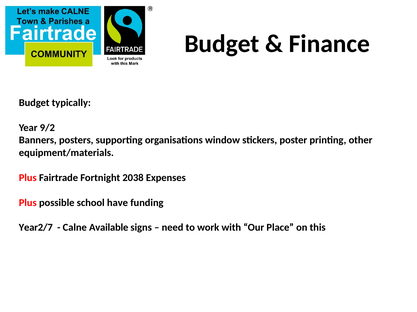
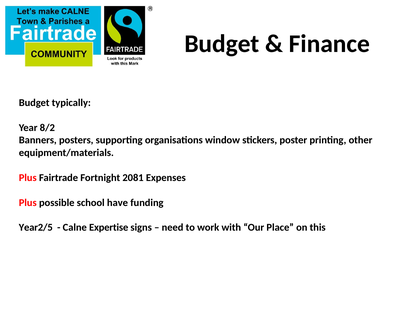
9/2: 9/2 -> 8/2 (47, 128)
2038: 2038 -> 2081 (133, 178)
Year2/7: Year2/7 -> Year2/5 (36, 228)
Available: Available -> Expertise (109, 228)
